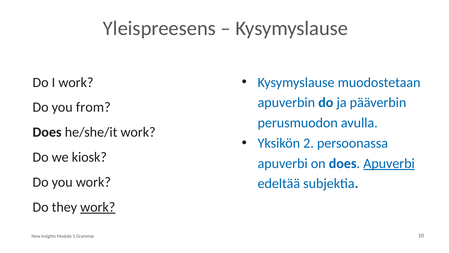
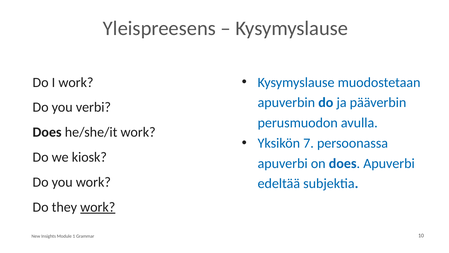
from: from -> verbi (93, 107)
2: 2 -> 7 (309, 143)
Apuverbi underline: present -> none (389, 163)
